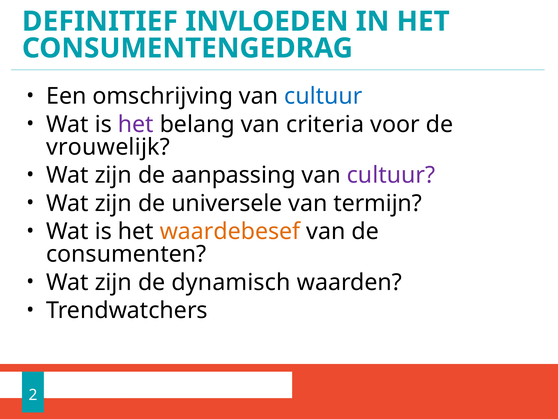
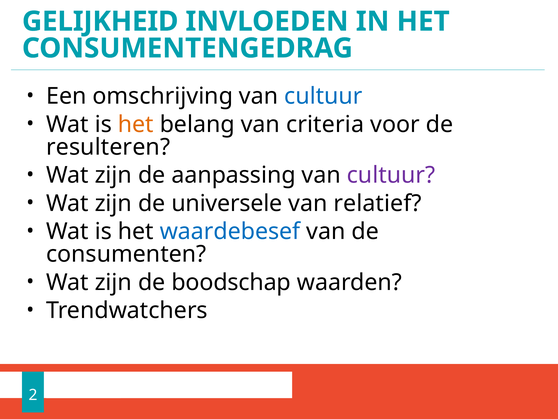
DEFINITIEF: DEFINITIEF -> GELIJKHEID (100, 21)
het colour: purple -> orange (136, 124)
vrouwelijk: vrouwelijk -> resulteren (108, 147)
termijn: termijn -> relatief (378, 203)
waardebesef colour: orange -> blue (230, 231)
dynamisch: dynamisch -> boodschap (231, 282)
